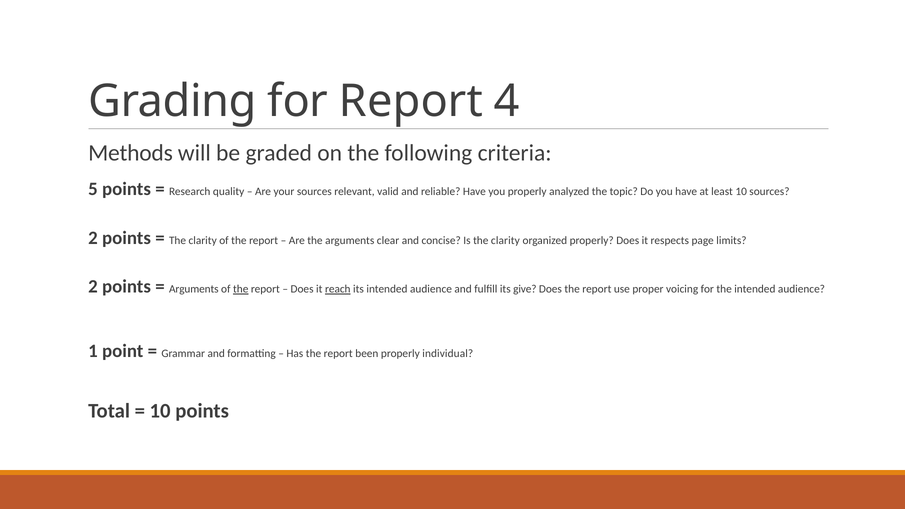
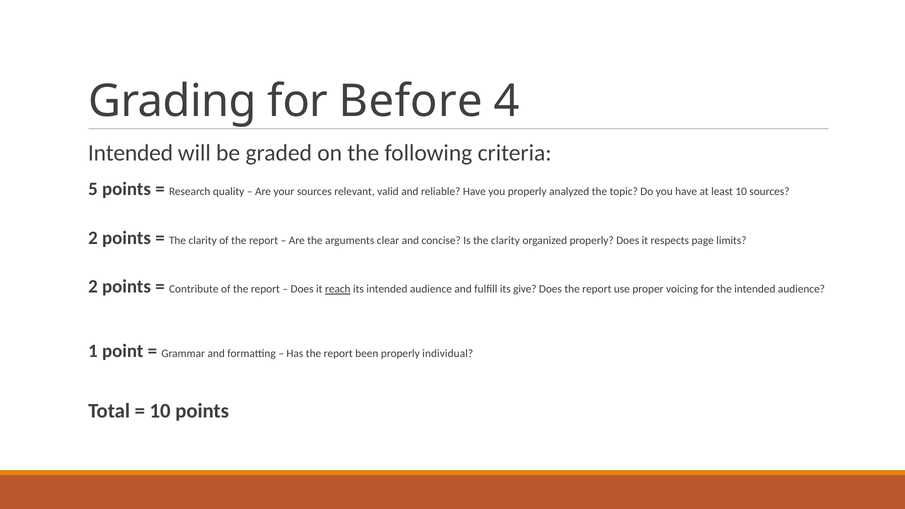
for Report: Report -> Before (411, 101)
Methods: Methods -> Intended (131, 153)
Arguments: Arguments -> Contribute (194, 289)
the underline: present -> none (241, 289)
